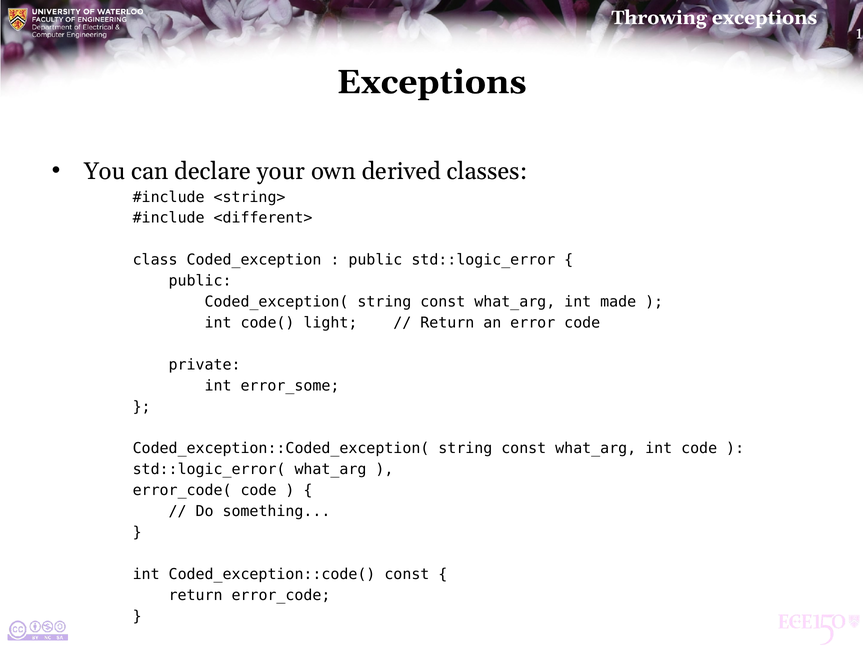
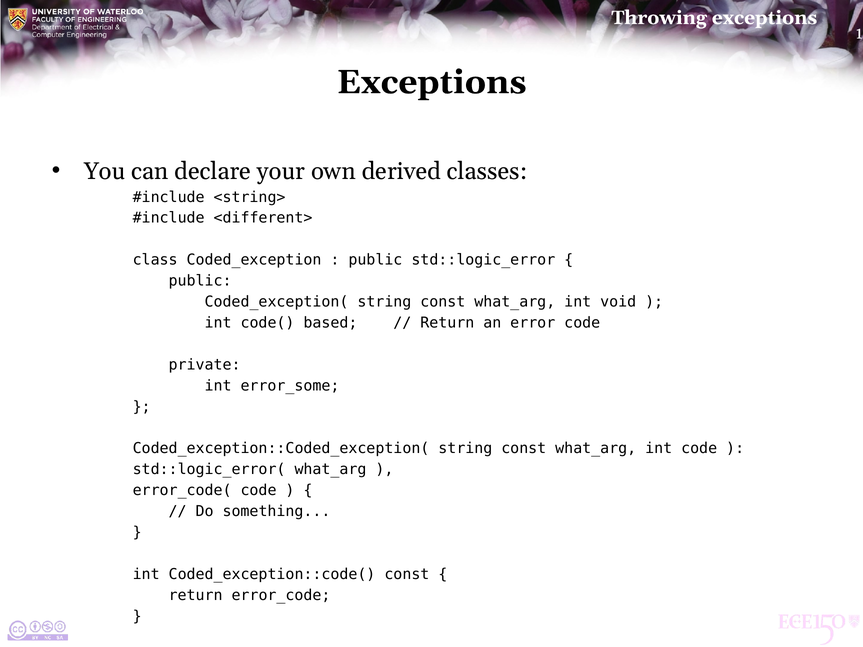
made: made -> void (618, 302)
light: light -> based (330, 323)
